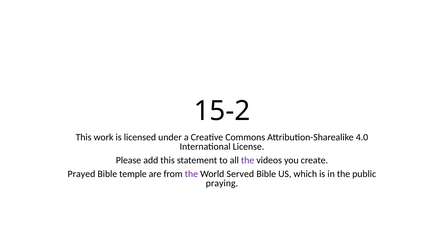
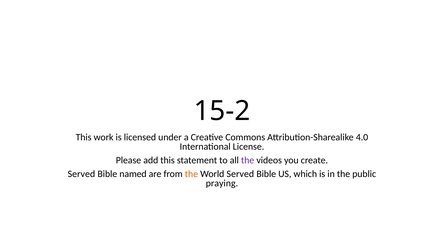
Prayed: Prayed -> Served (81, 174)
temple: temple -> named (133, 174)
the colour: purple -> orange (191, 174)
